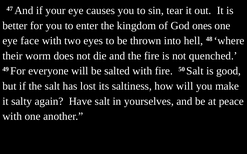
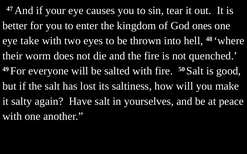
face: face -> take (30, 41)
